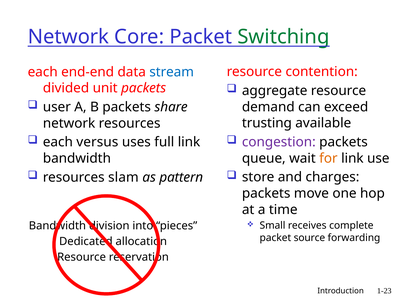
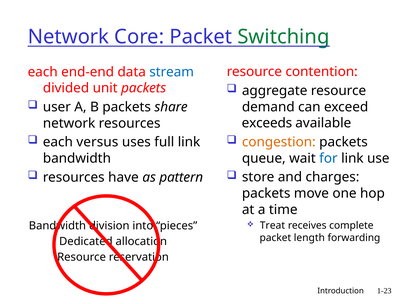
trusting: trusting -> exceeds (267, 123)
congestion colour: purple -> orange (279, 142)
for colour: orange -> blue (328, 158)
slam: slam -> have (123, 177)
Small: Small -> Treat (272, 225)
source: source -> length (309, 238)
